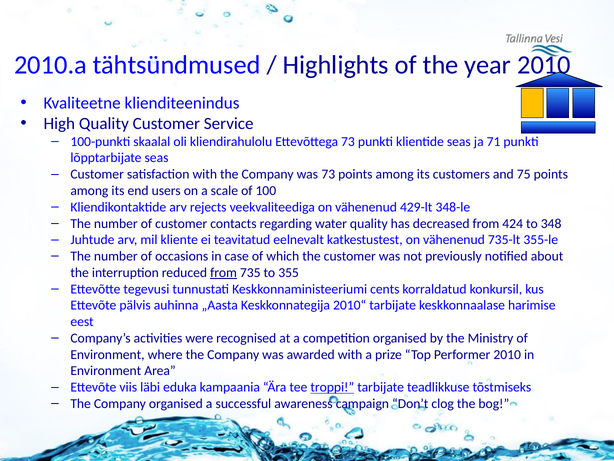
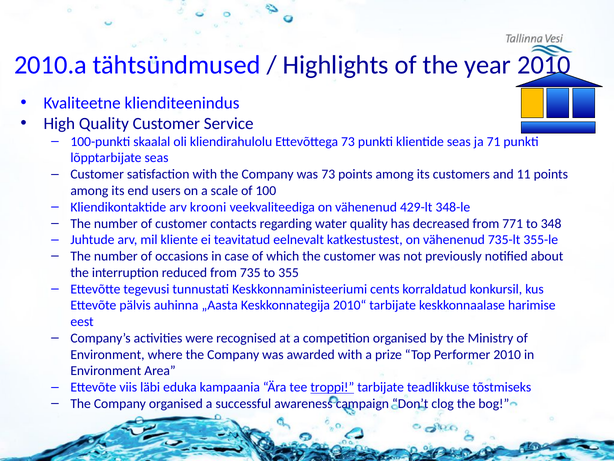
75: 75 -> 11 (524, 174)
rejects: rejects -> krooni (208, 207)
424: 424 -> 771 (513, 223)
from underline: present -> none (224, 272)
